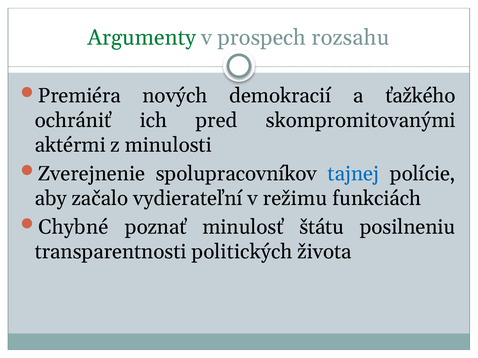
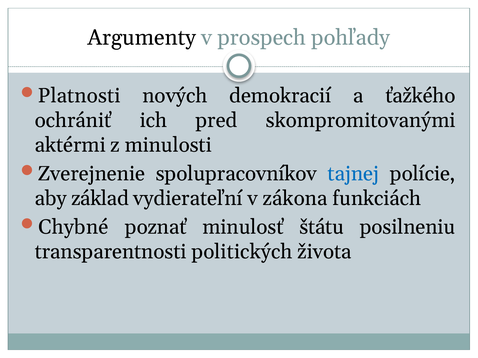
Argumenty colour: green -> black (142, 38)
rozsahu: rozsahu -> pohľady (351, 38)
Premiéra: Premiéra -> Platnosti (79, 96)
začalo: začalo -> základ (100, 199)
režimu: režimu -> zákona (295, 199)
